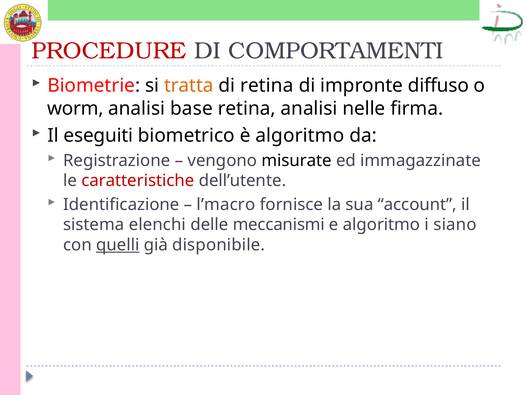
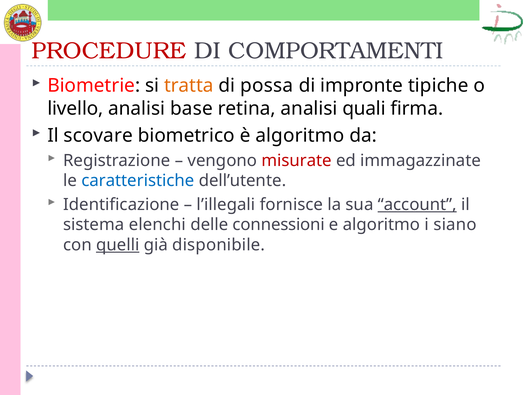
di retina: retina -> possa (267, 86)
diffuso: diffuso -> tipiche (438, 86)
worm: worm -> livello (75, 108)
nelle: nelle -> quali (364, 108)
eseguiti: eseguiti -> scovare (98, 136)
misurate colour: black -> red (297, 161)
caratteristiche colour: red -> blue (138, 181)
l’macro: l’macro -> l’illegali (226, 205)
account underline: none -> present (417, 205)
meccanismi: meccanismi -> connessioni (279, 225)
